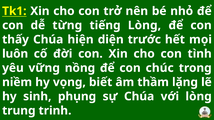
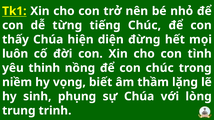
tiếng Lòng: Lòng -> Chúc (144, 25)
trước: trước -> đừng (144, 40)
vững: vững -> thinh (44, 68)
